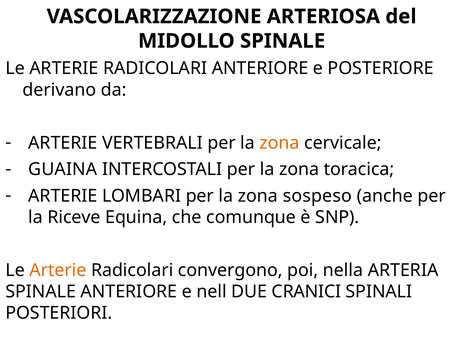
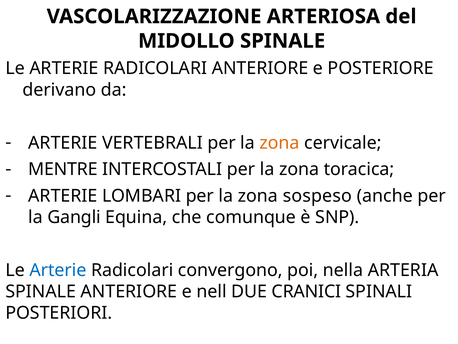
GUAINA: GUAINA -> MENTRE (63, 169)
Riceve: Riceve -> Gangli (74, 217)
Arterie colour: orange -> blue (58, 270)
